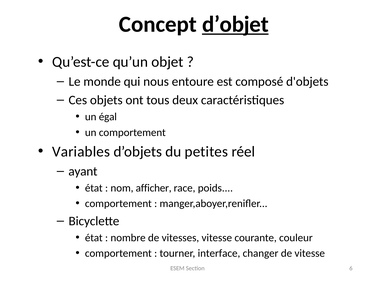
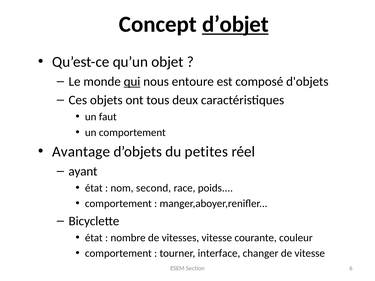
qui underline: none -> present (132, 82)
égal: égal -> faut (108, 117)
Variables: Variables -> Avantage (81, 152)
afficher: afficher -> second (154, 188)
